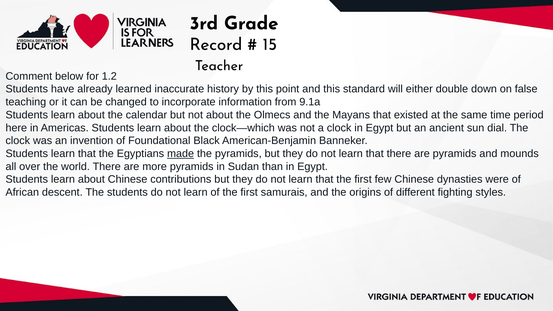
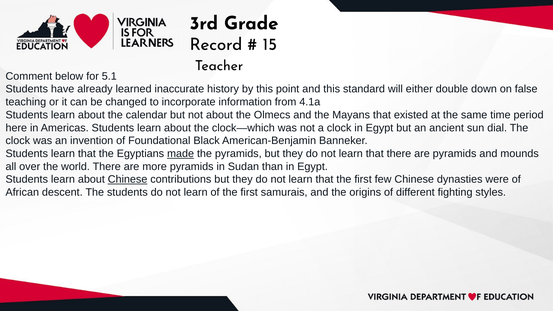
1.2: 1.2 -> 5.1 (109, 76)
9.1a: 9.1a -> 4.1a (310, 102)
Chinese underline: none -> present (128, 179)
